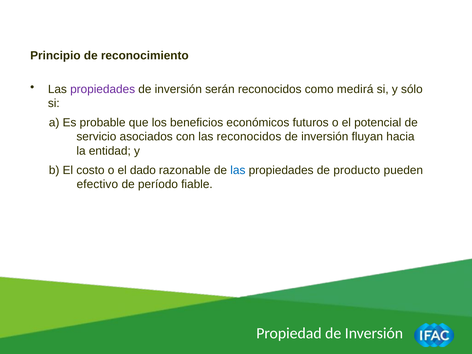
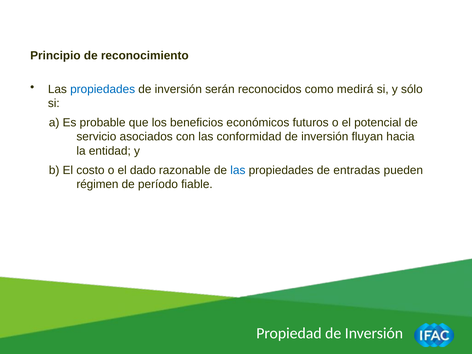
propiedades colour: purple -> blue (103, 89)
las reconocidos: reconocidos -> conformidad (249, 137)
producto: producto -> entradas (357, 170)
efectivo: efectivo -> régimen (97, 184)
